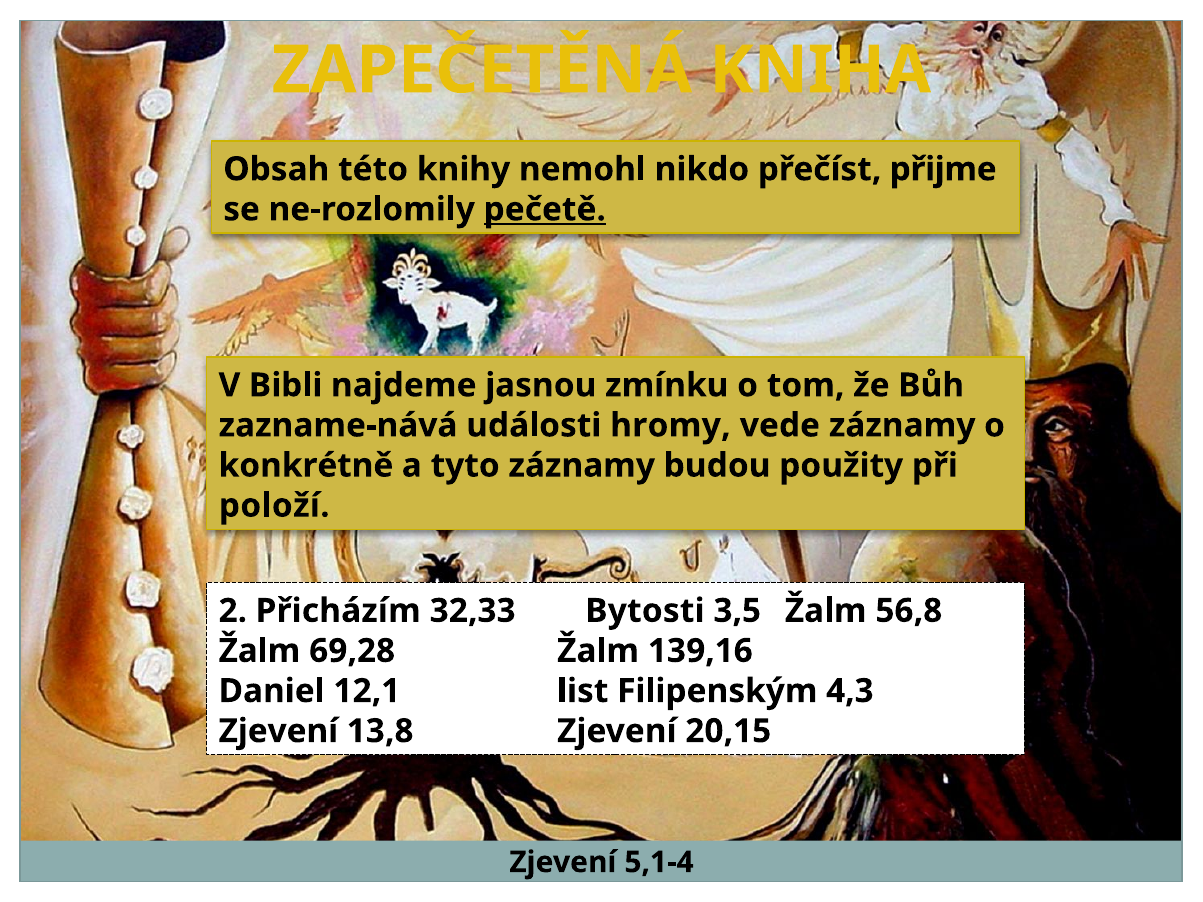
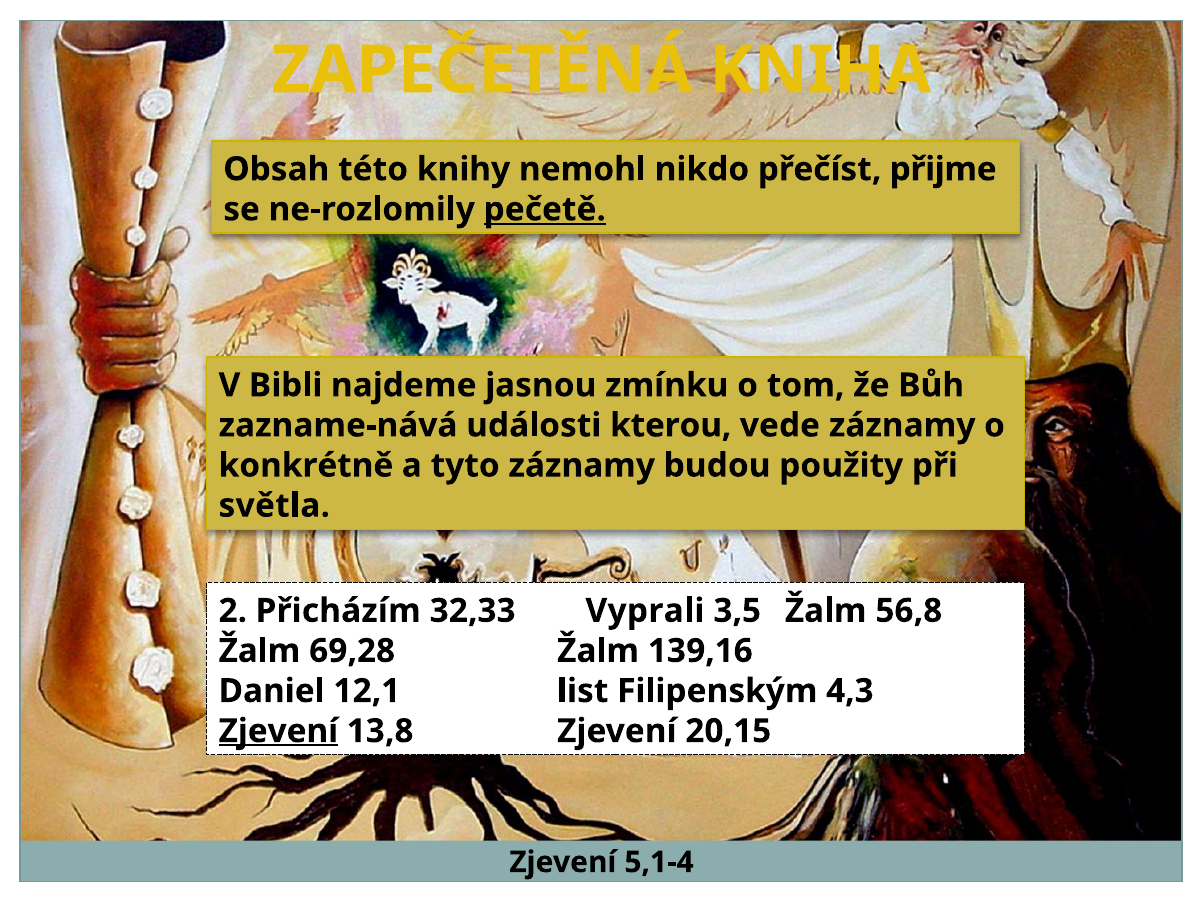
hromy: hromy -> kterou (671, 426)
položí: položí -> světla (274, 506)
Bytosti: Bytosti -> Vyprali (645, 611)
Zjevení underline: none -> present (278, 731)
